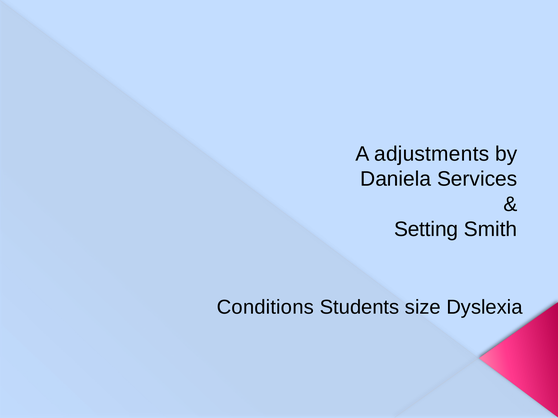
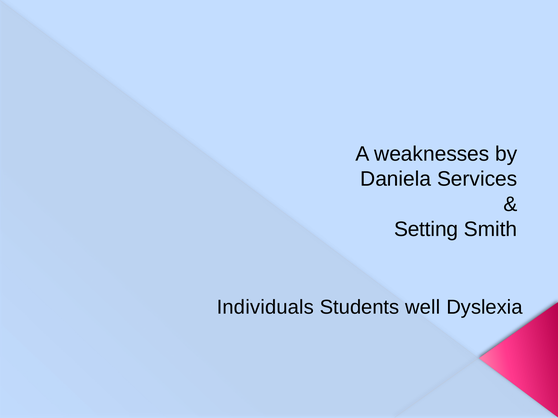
adjustments: adjustments -> weaknesses (432, 154)
Conditions: Conditions -> Individuals (265, 307)
size: size -> well (423, 307)
